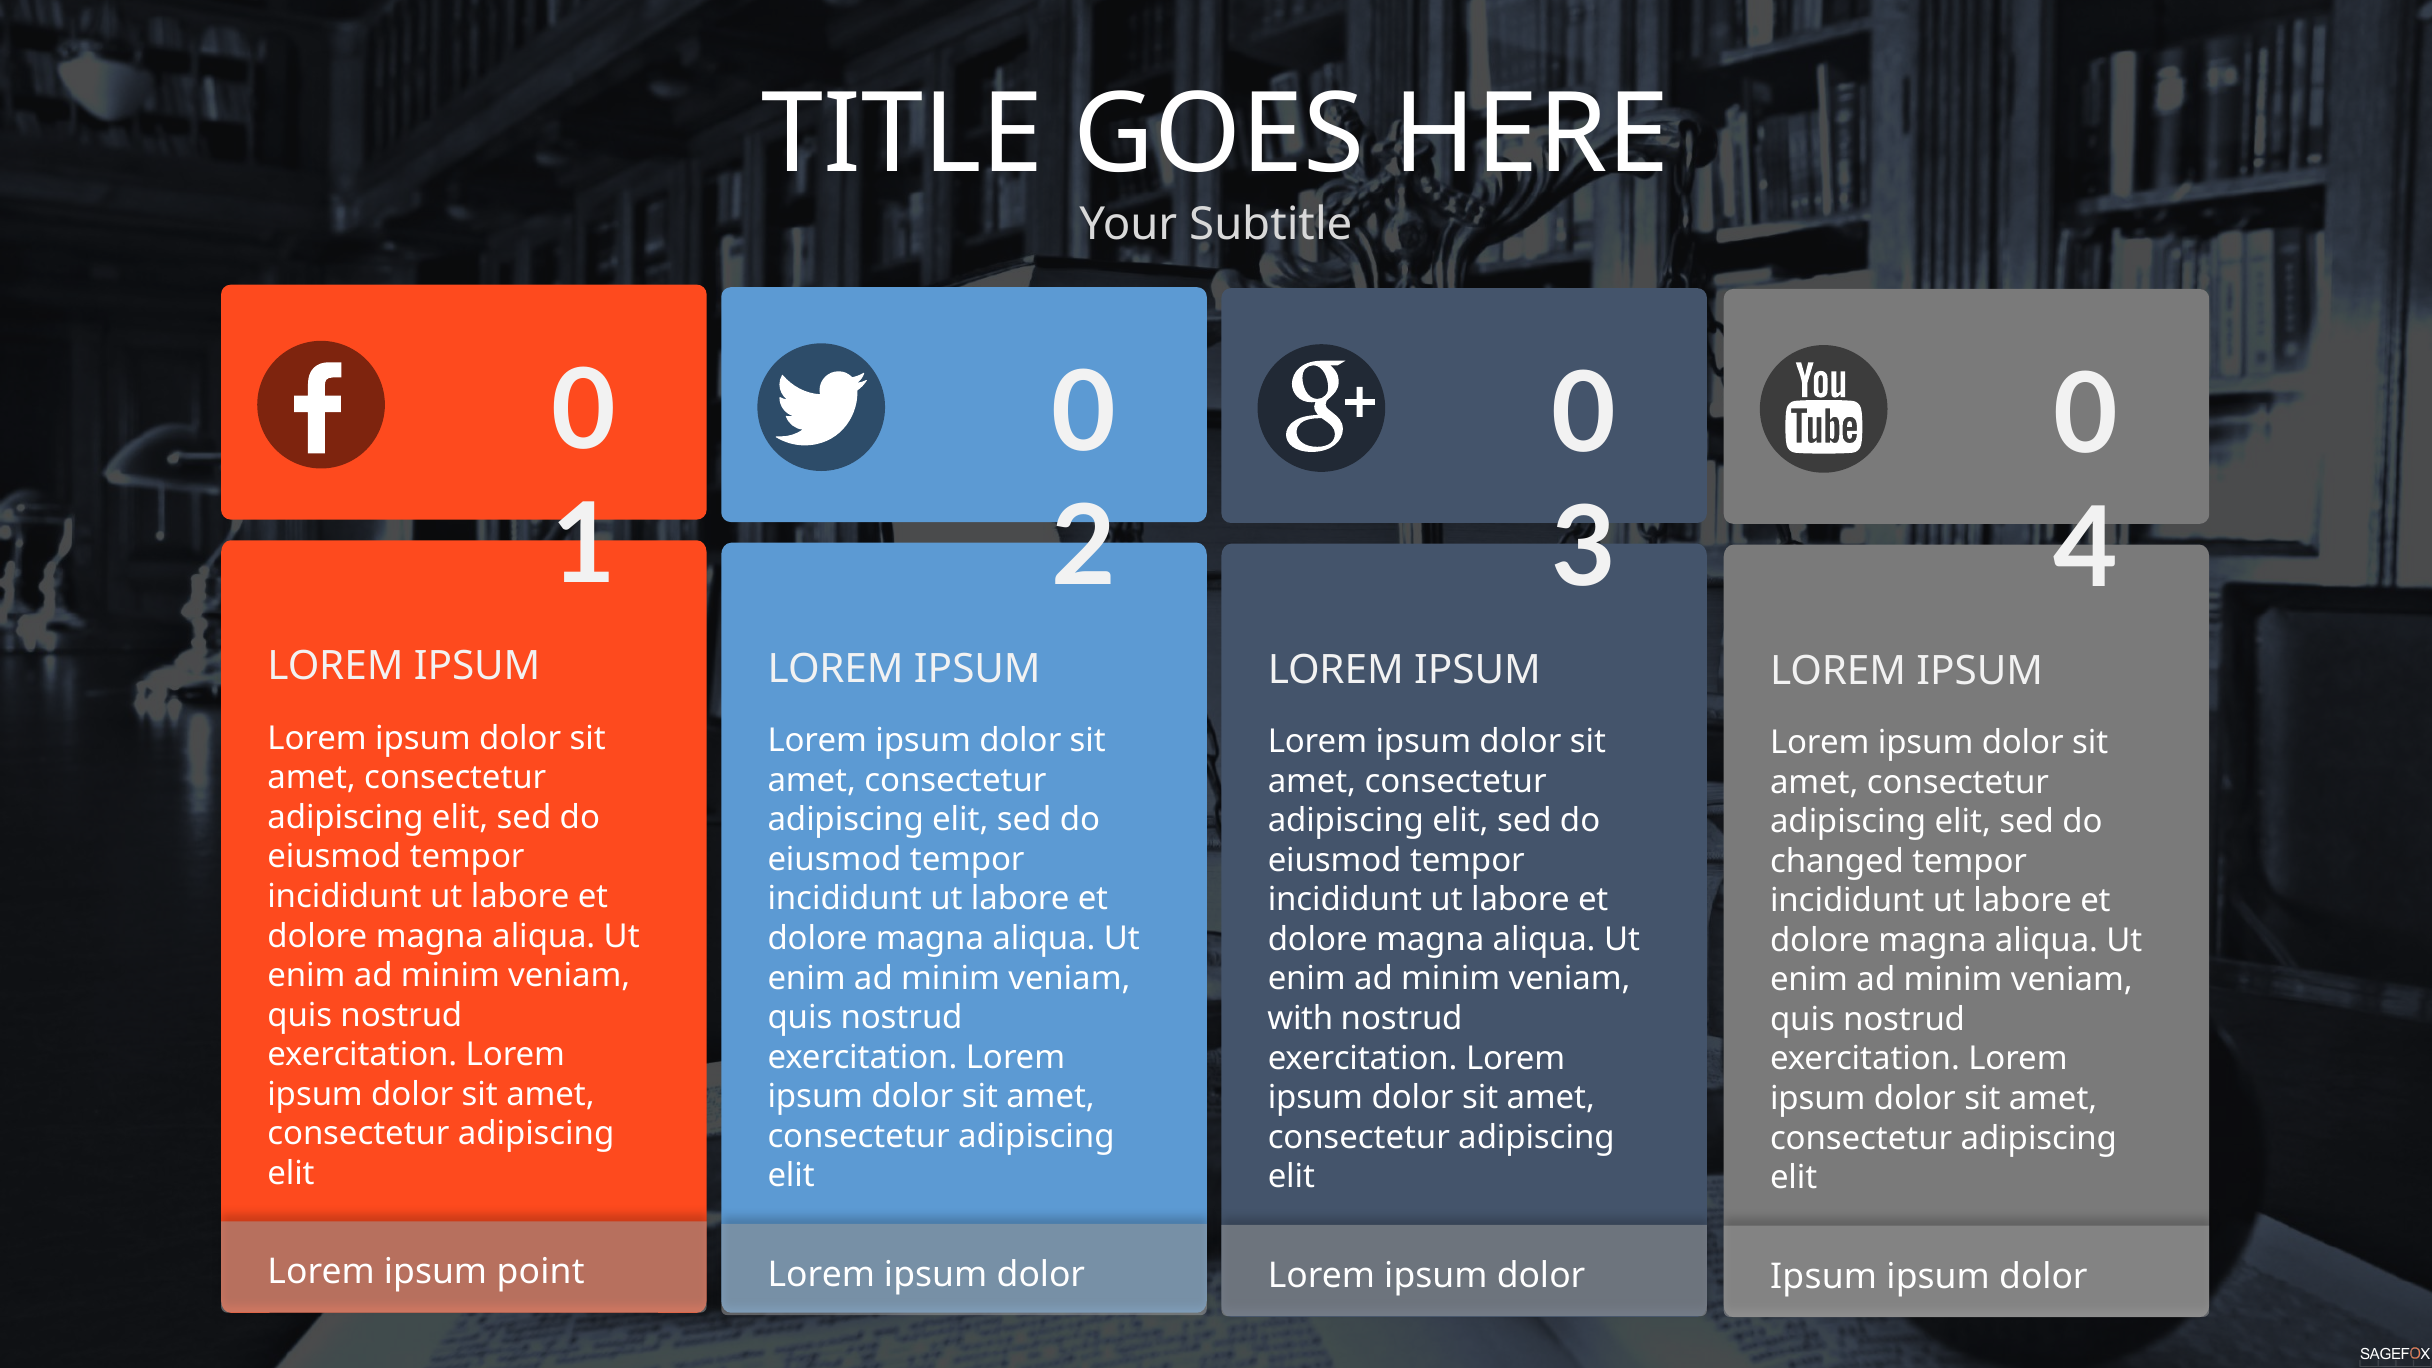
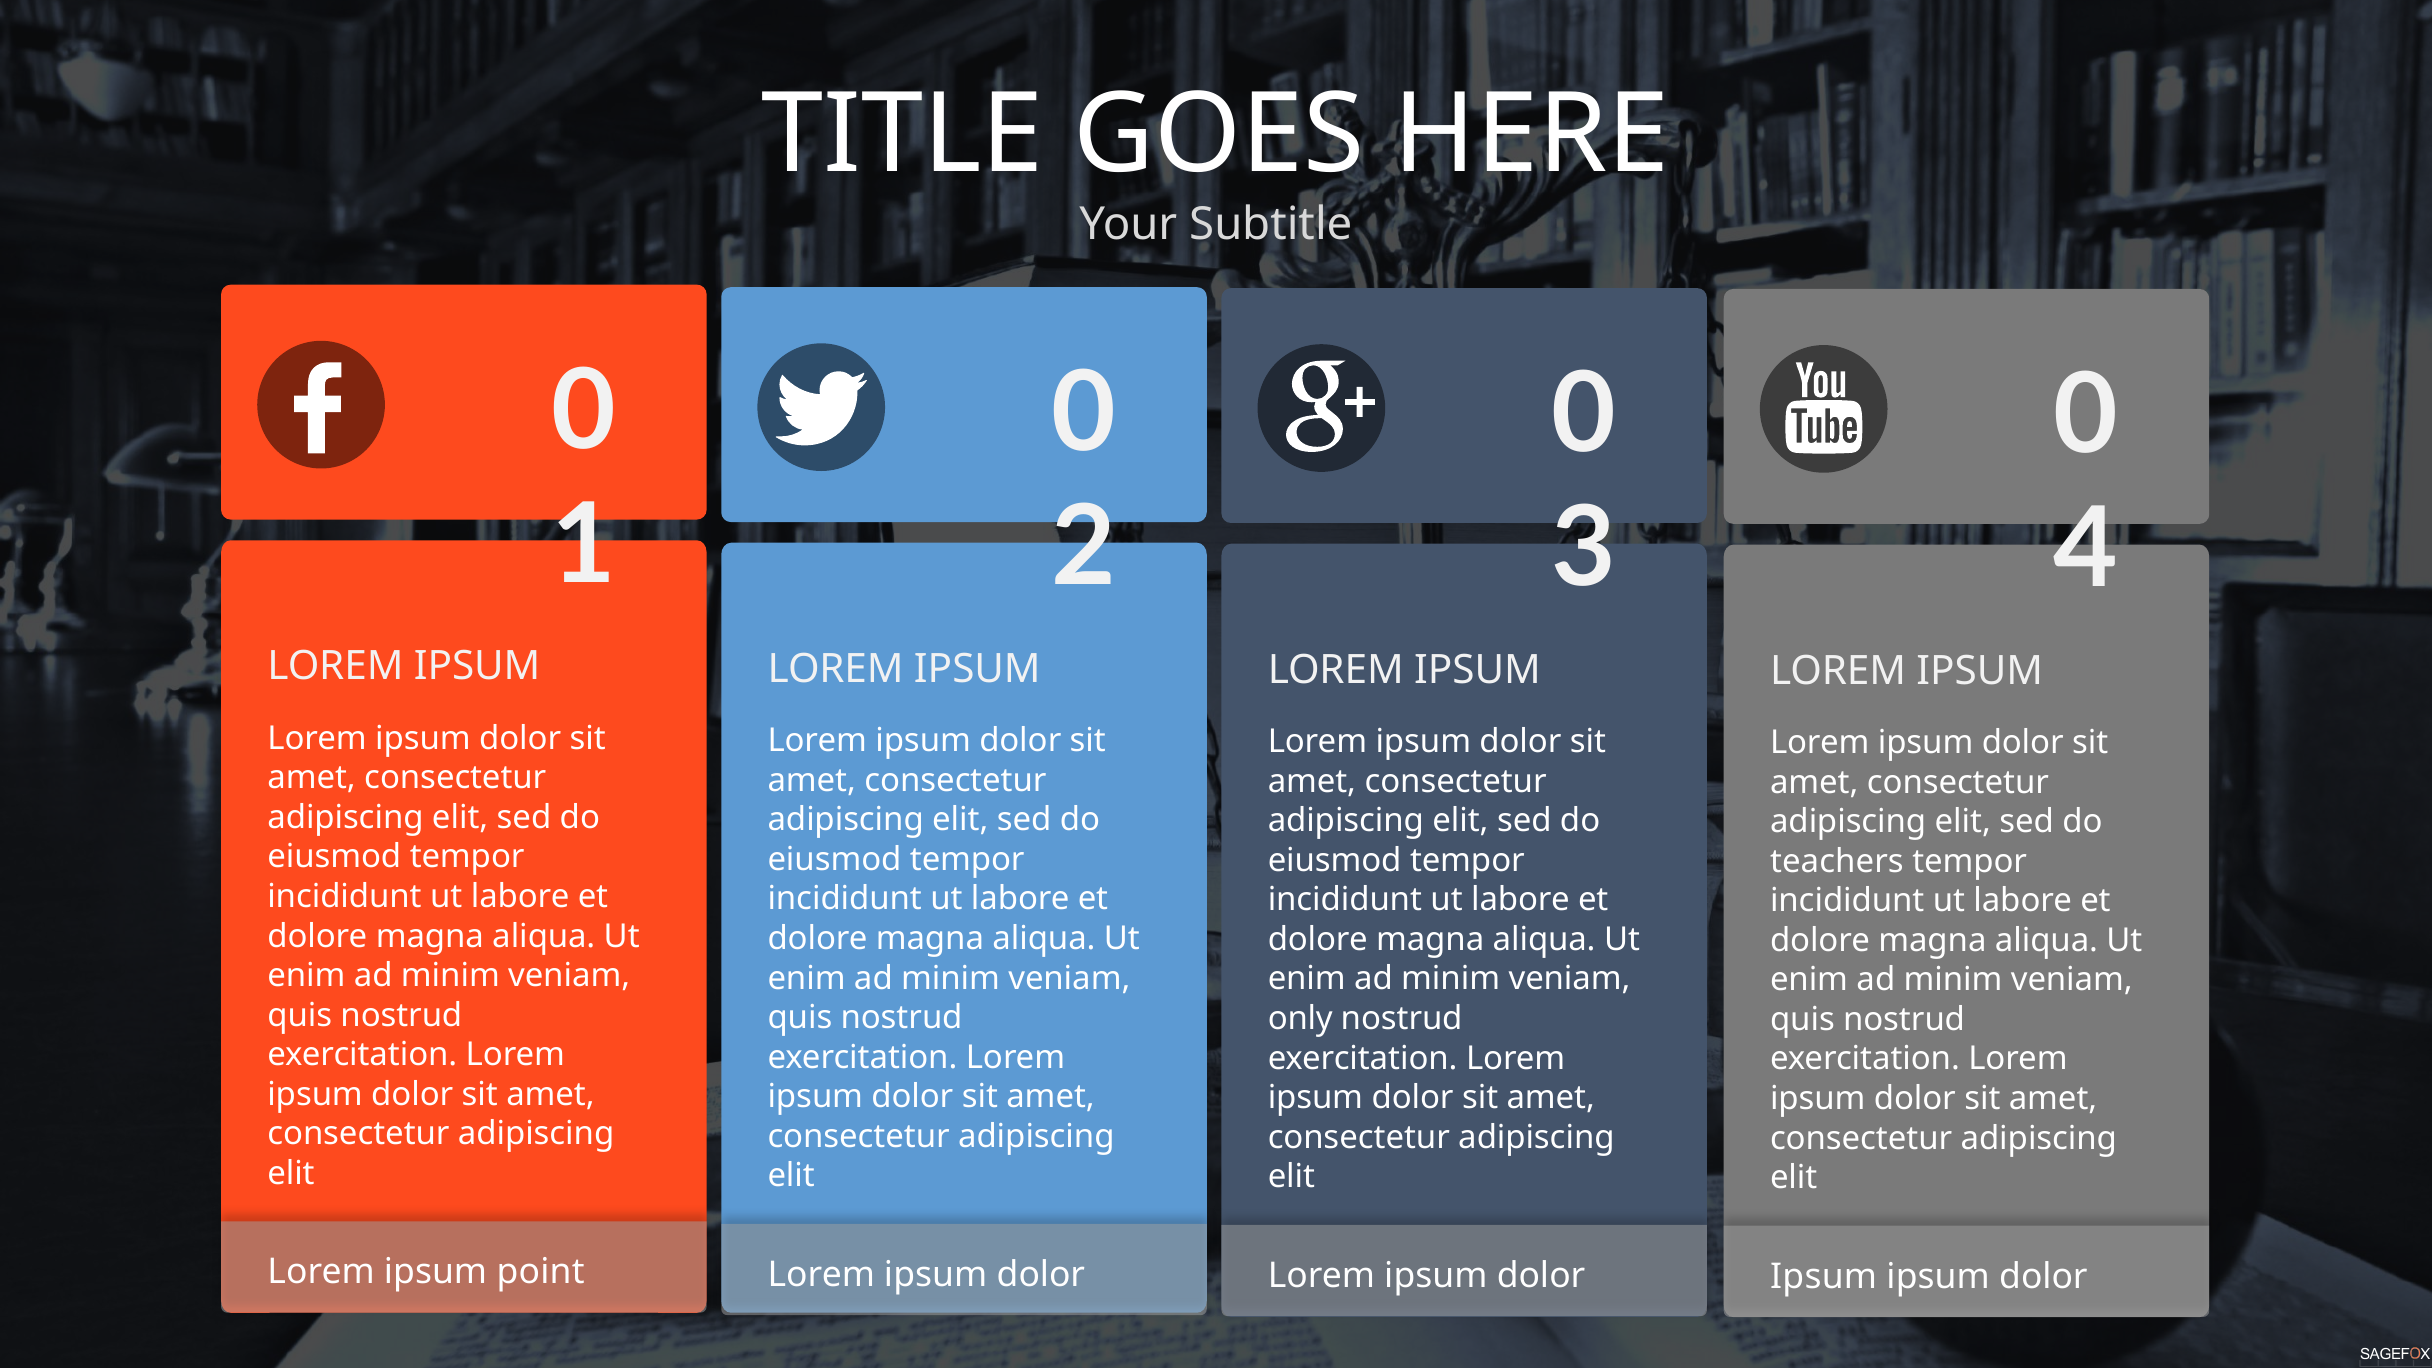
changed: changed -> teachers (1837, 861)
with: with -> only (1300, 1019)
